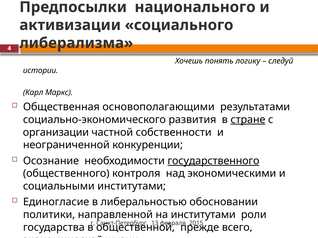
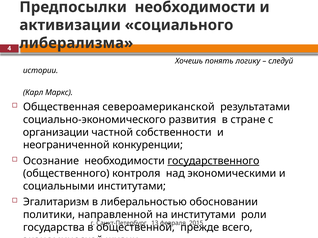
Предпосылки национального: национального -> необходимости (195, 7)
основополагающими: основополагающими -> североамериканской (159, 107)
стране underline: present -> none (248, 120)
Единогласие: Единогласие -> Эгалитаризм (56, 202)
